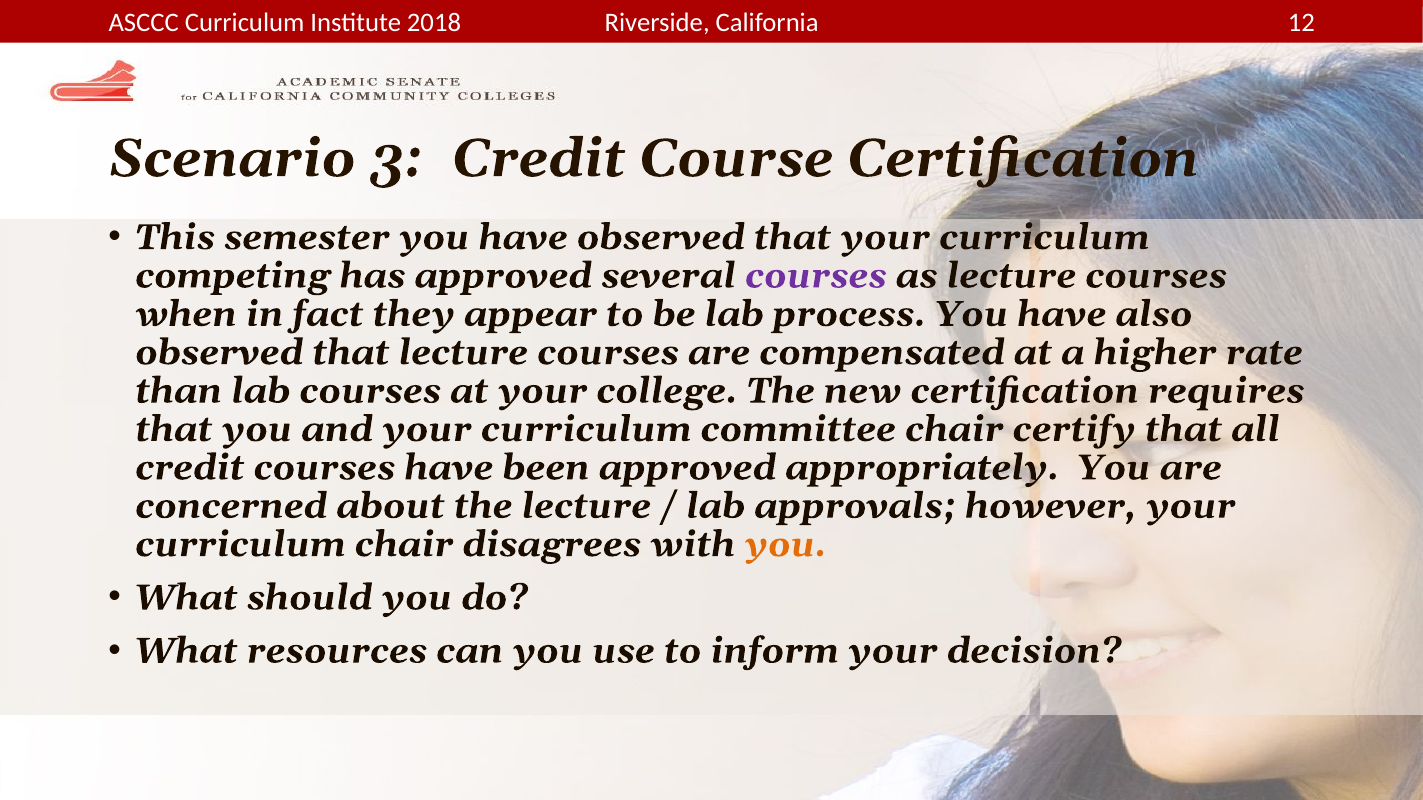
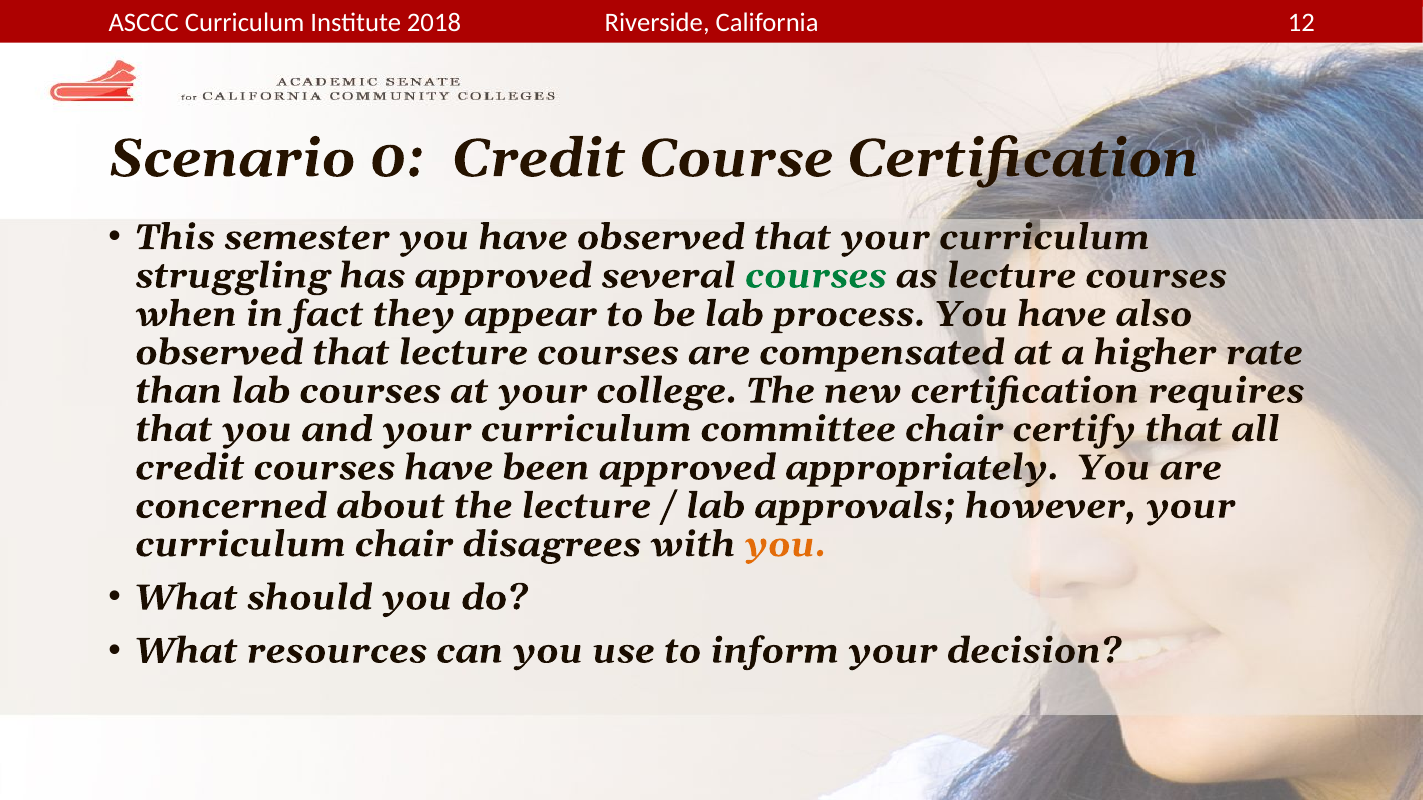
3: 3 -> 0 (397, 159)
competing: competing -> struggling (233, 276)
courses colour: purple -> green (816, 276)
